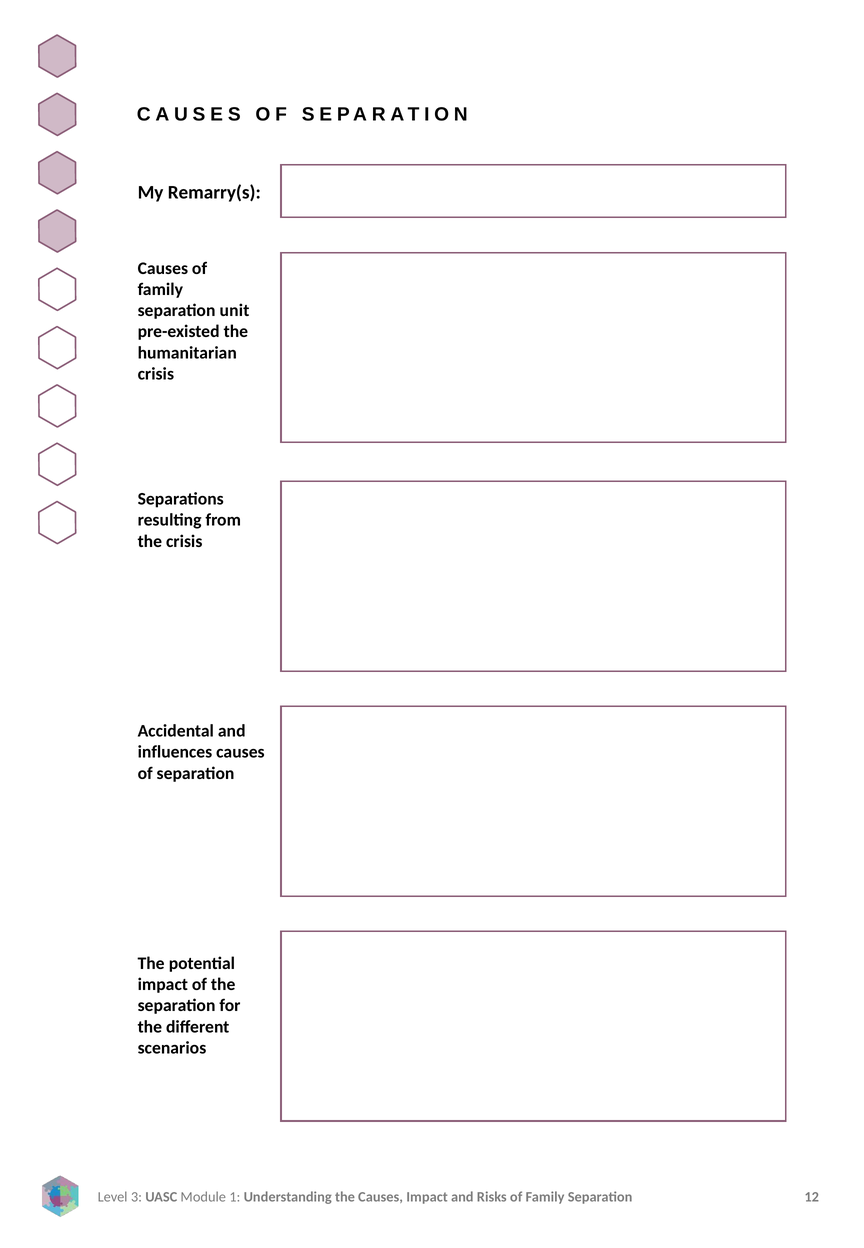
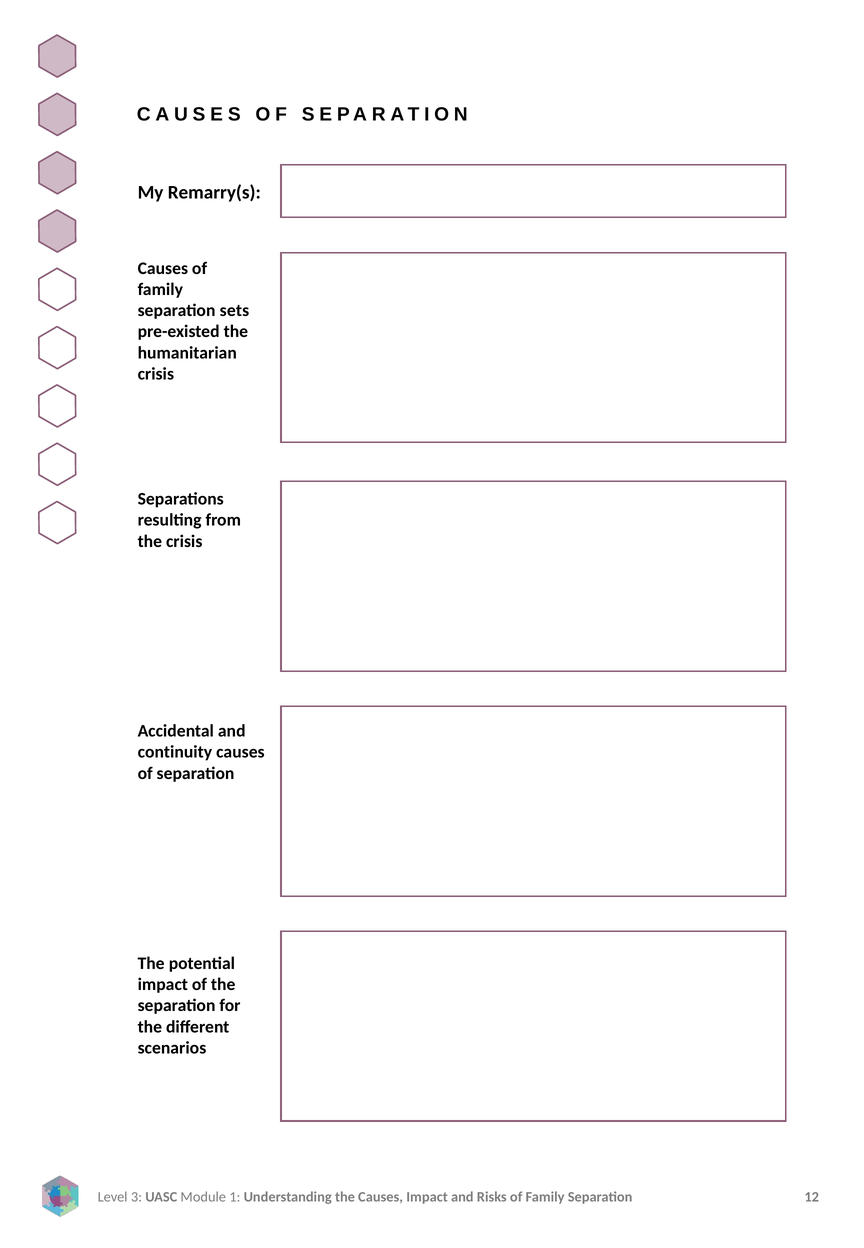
unit: unit -> sets (234, 311)
influences: influences -> continuity (175, 752)
